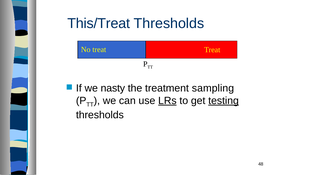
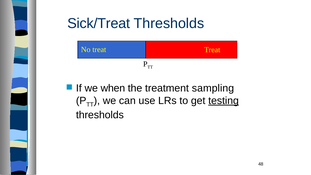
This/Treat: This/Treat -> Sick/Treat (99, 23)
nasty: nasty -> when (113, 88)
LRs underline: present -> none (167, 101)
